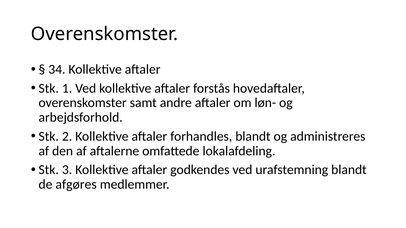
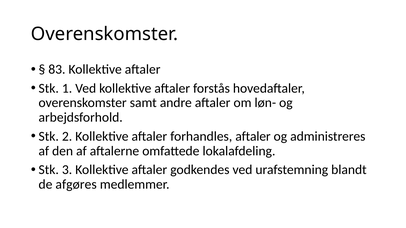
34: 34 -> 83 (57, 70)
forhandles blandt: blandt -> aftaler (253, 137)
